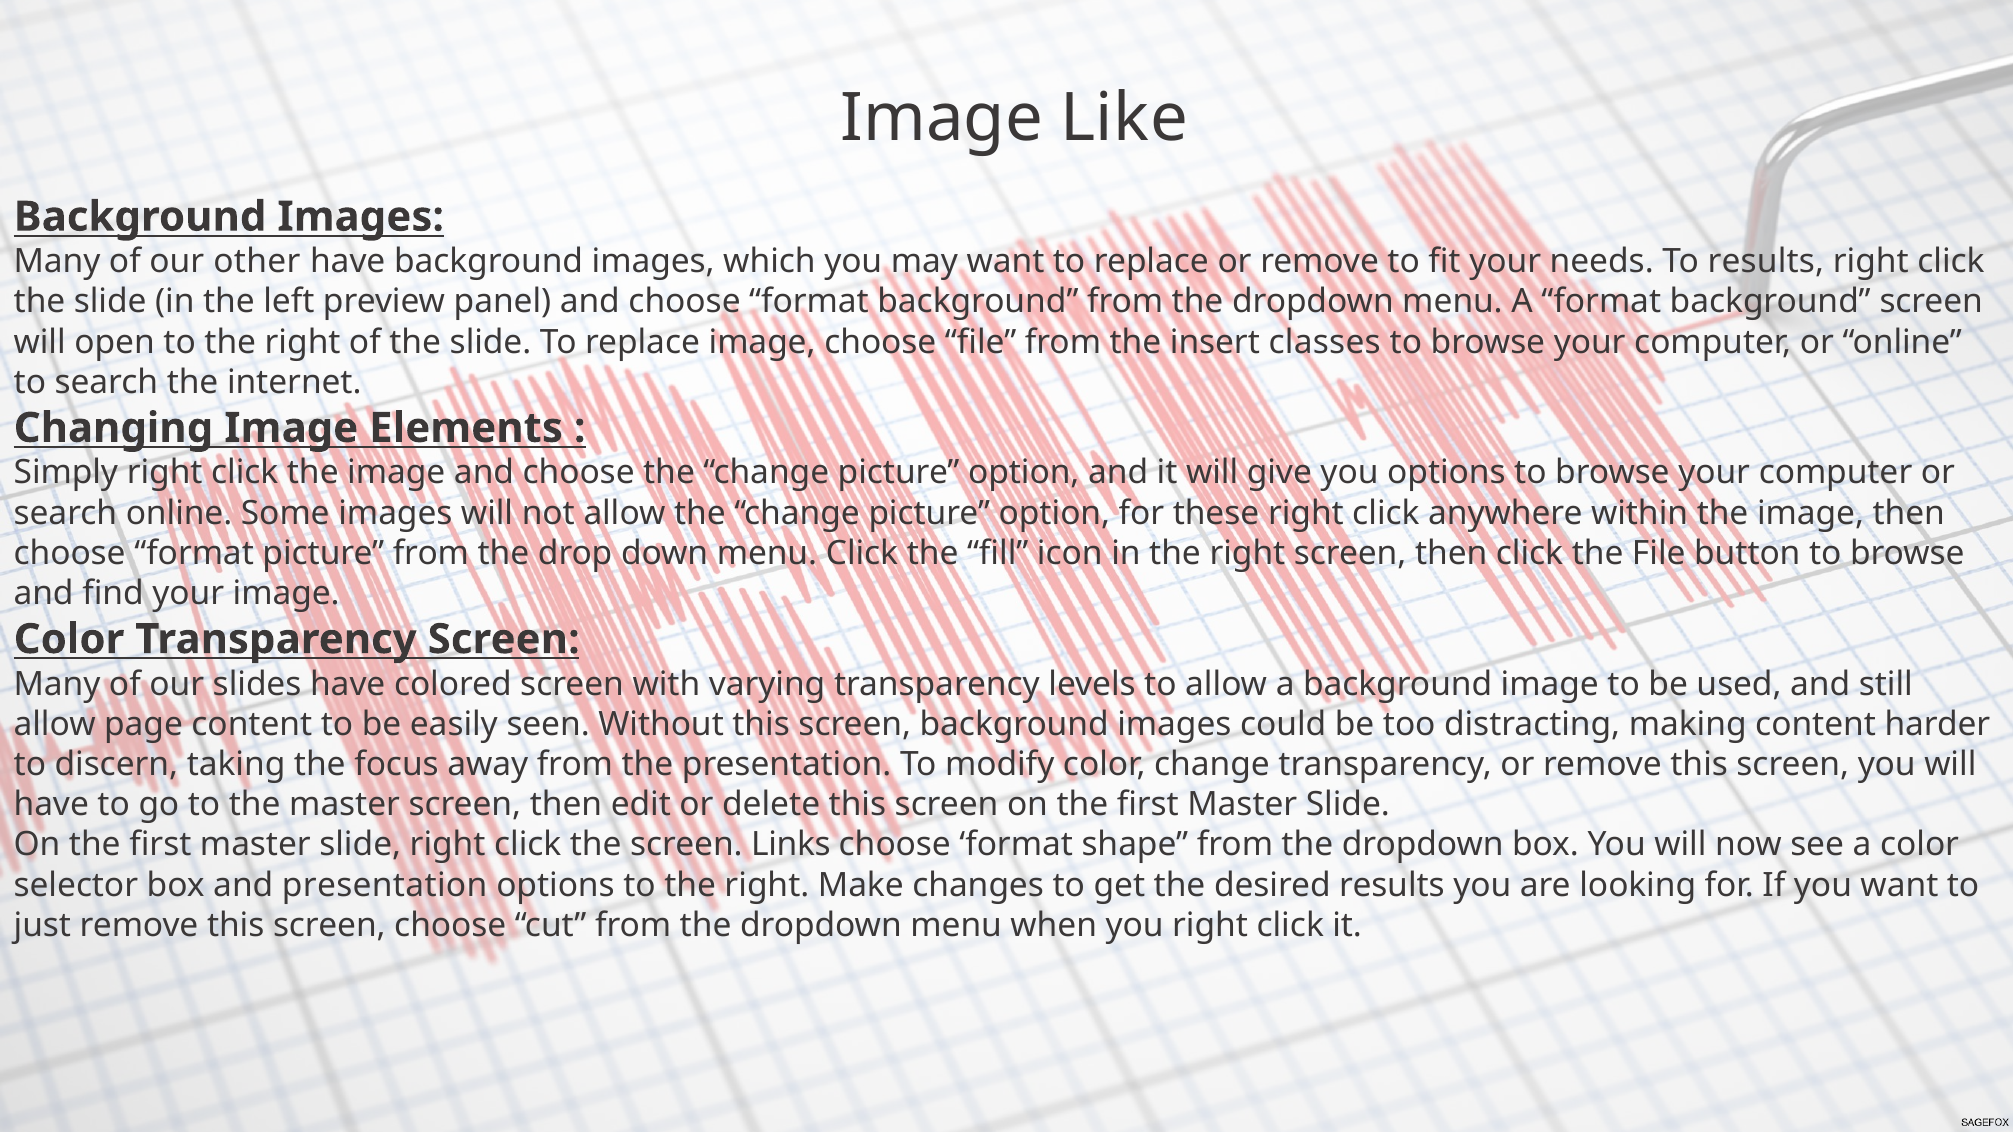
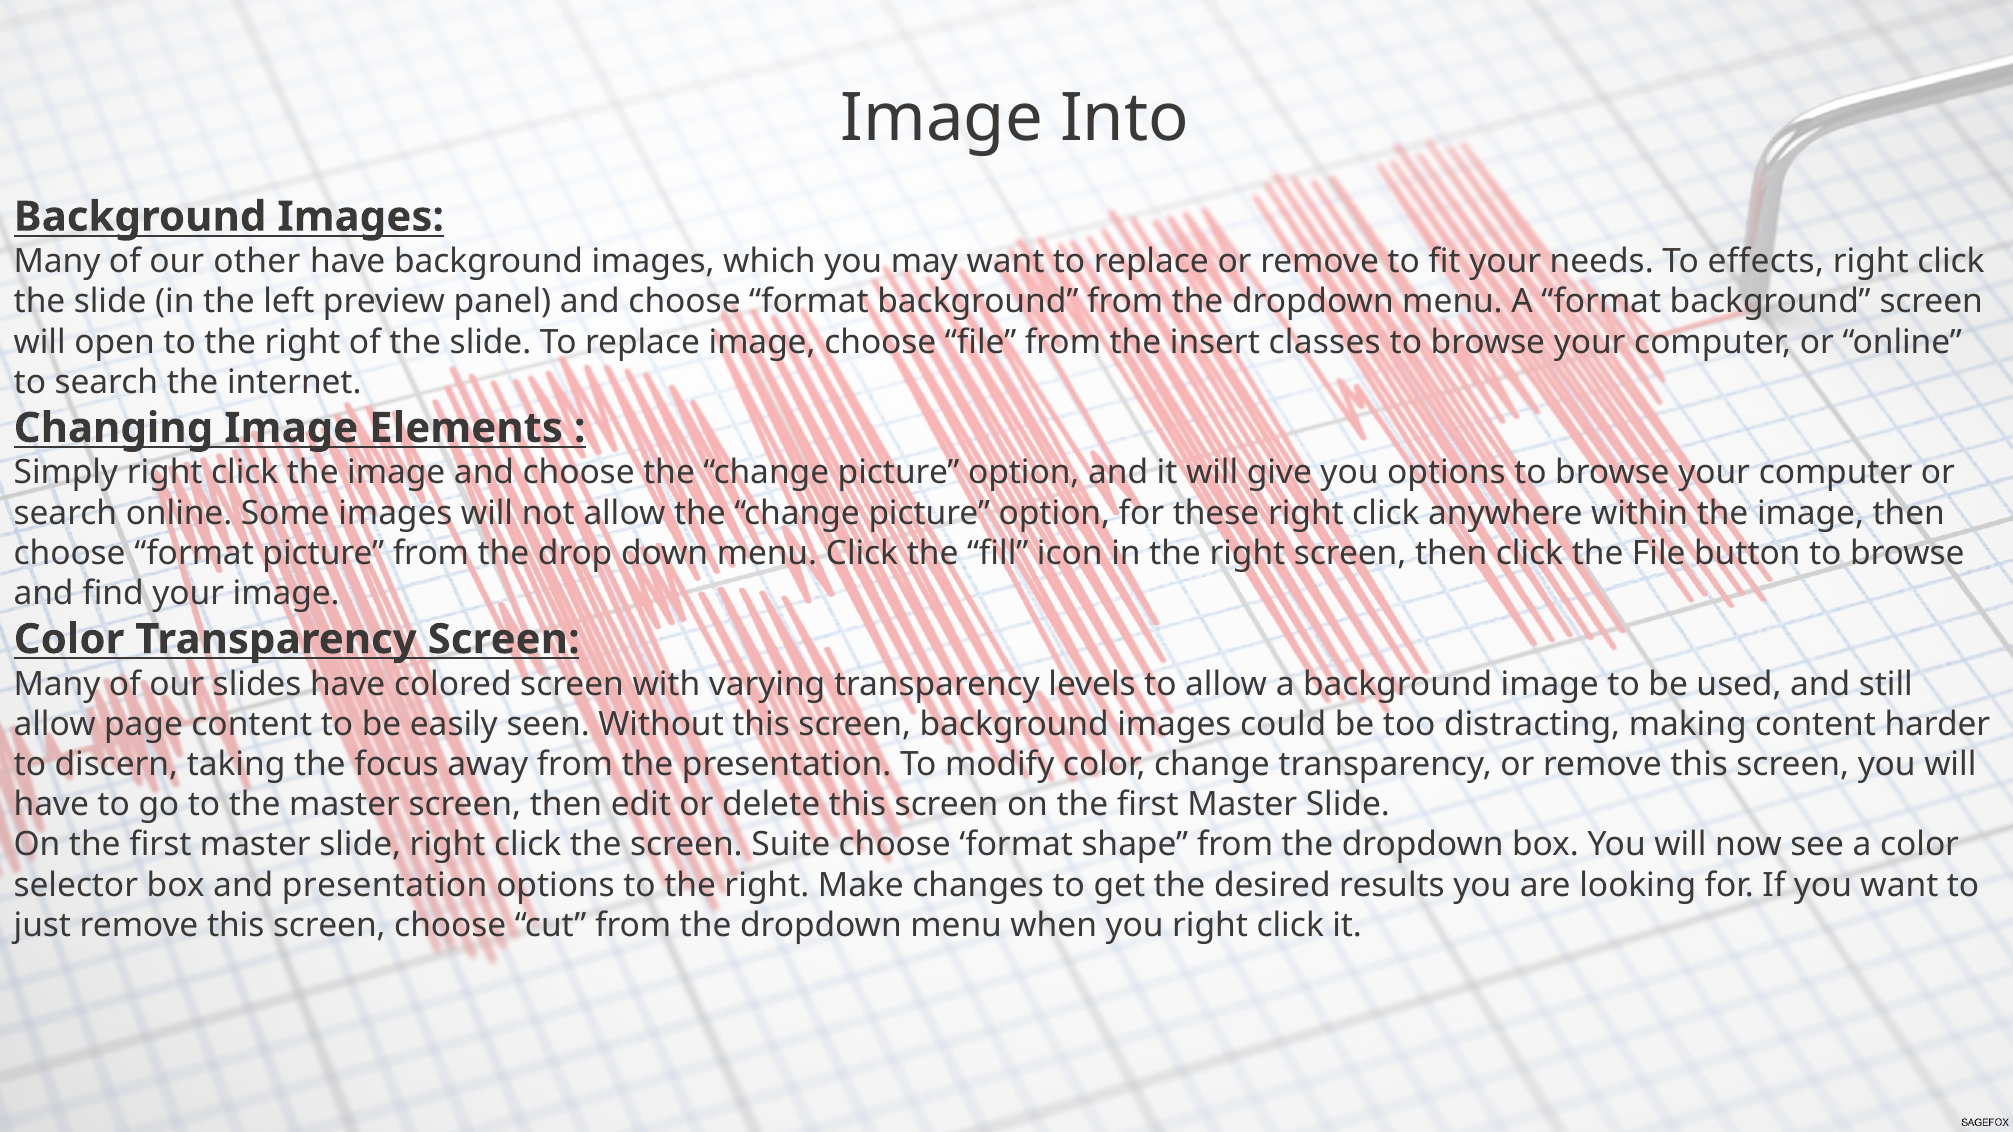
Like: Like -> Into (1124, 119)
To results: results -> effects (1766, 262)
Links: Links -> Suite (791, 845)
